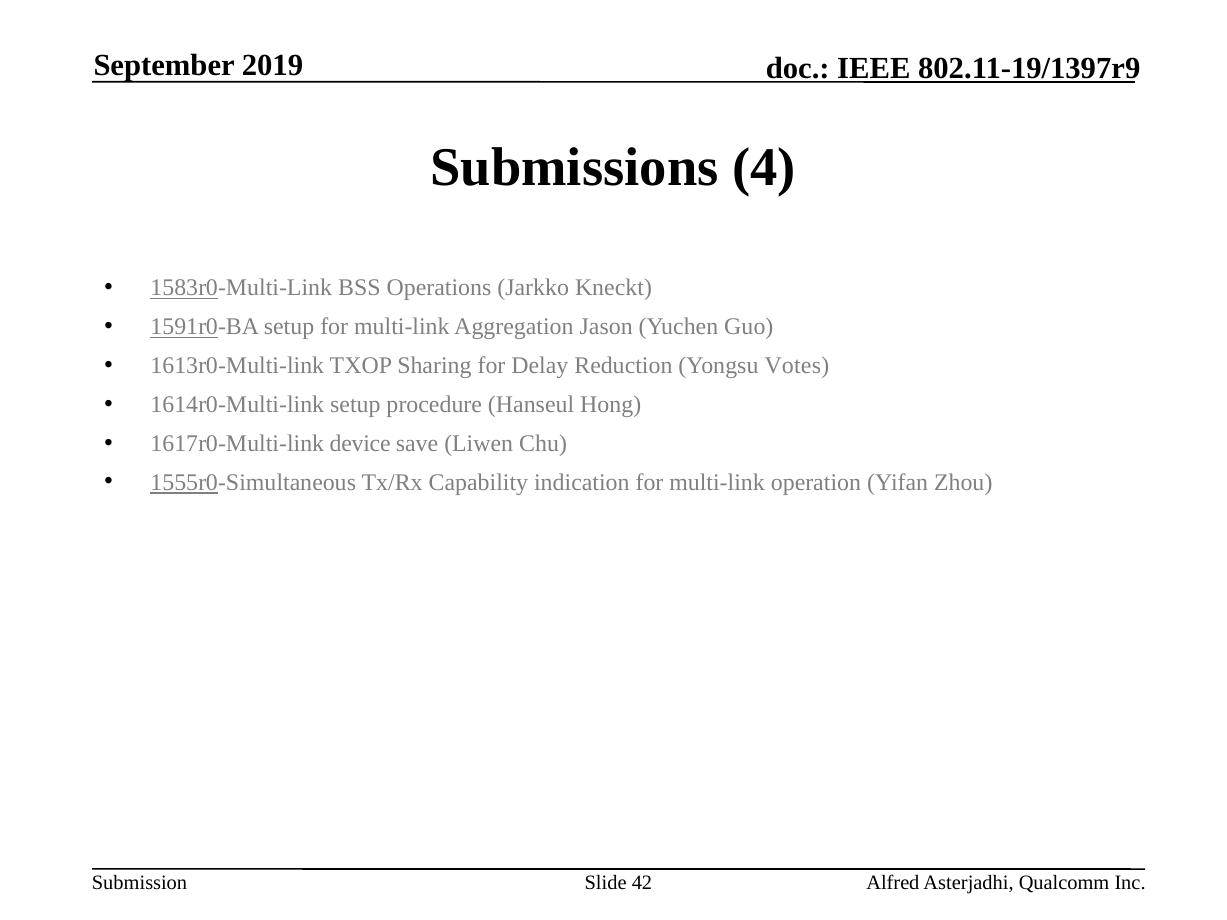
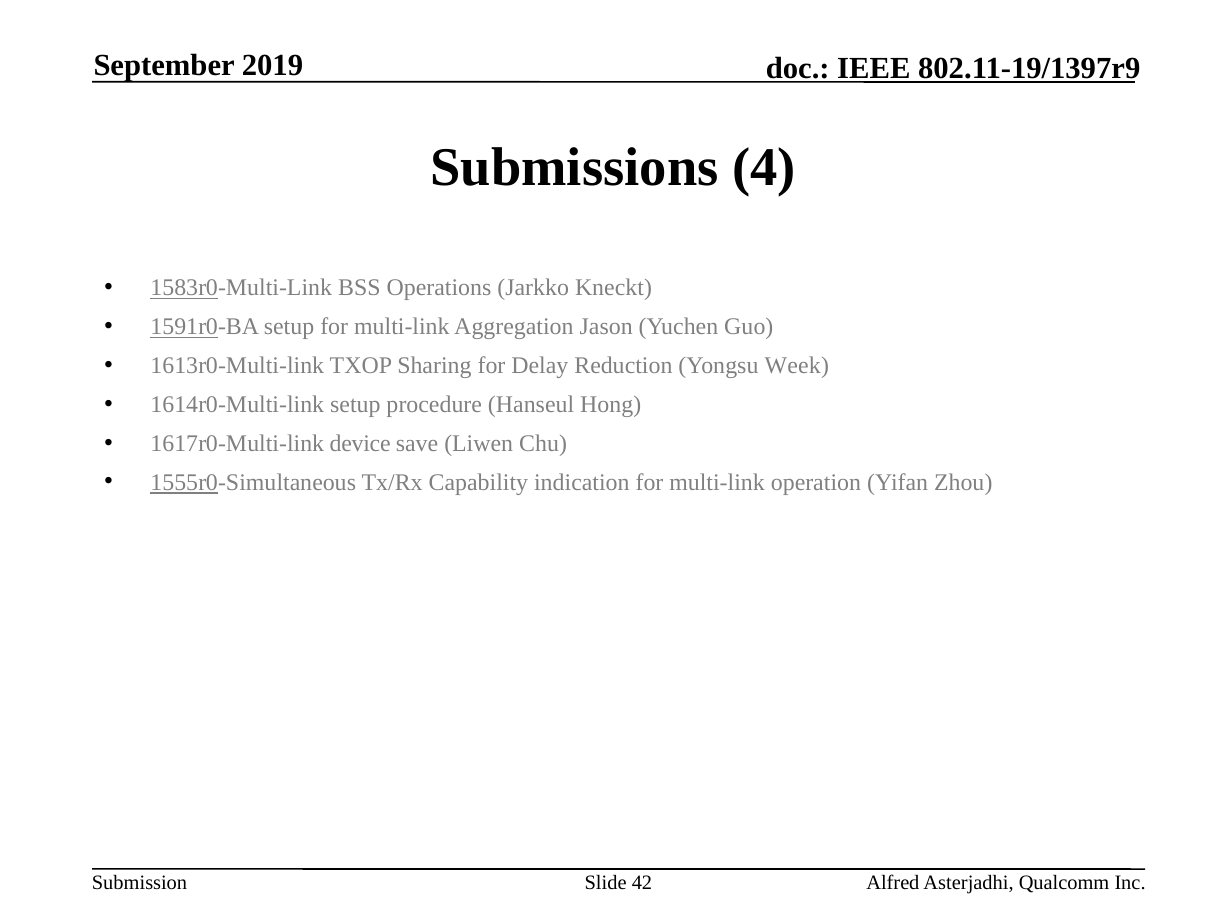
Votes: Votes -> Week (797, 366)
